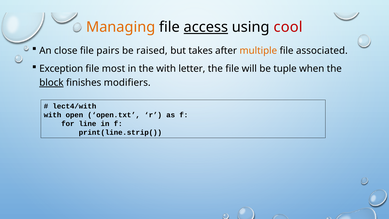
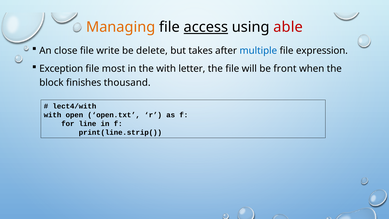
cool: cool -> able (288, 27)
pairs: pairs -> write (108, 51)
raised: raised -> delete (152, 51)
multiple colour: orange -> blue (258, 51)
associated: associated -> expression (322, 51)
tuple: tuple -> front (285, 69)
block underline: present -> none (51, 83)
modifiers: modifiers -> thousand (127, 83)
